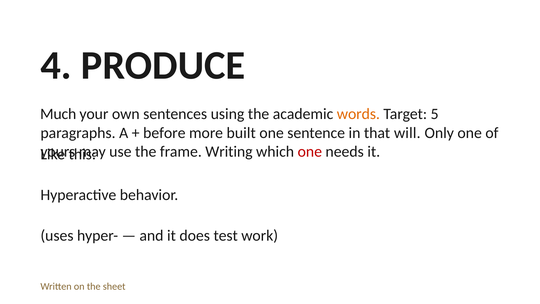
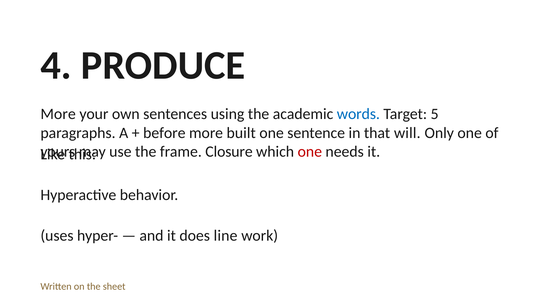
Much: Much -> More (58, 114)
words colour: orange -> blue (358, 114)
Writing: Writing -> Closure (229, 152)
test: test -> line (226, 235)
